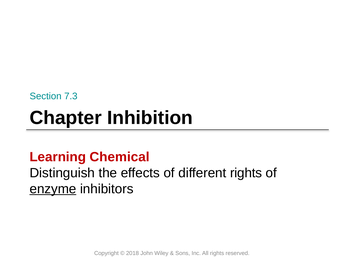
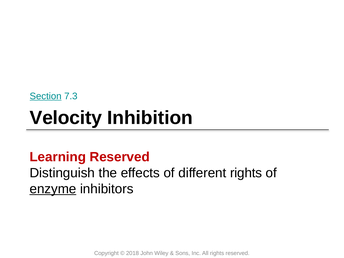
Section underline: none -> present (46, 96)
Chapter: Chapter -> Velocity (66, 118)
Learning Chemical: Chemical -> Reserved (120, 157)
